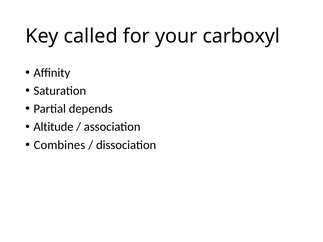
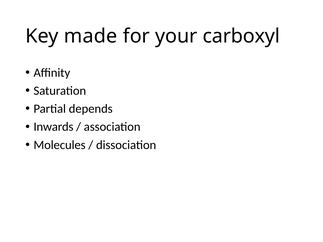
called: called -> made (91, 36)
Altitude: Altitude -> Inwards (53, 127)
Combines: Combines -> Molecules (60, 145)
